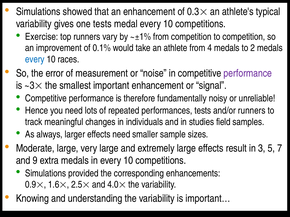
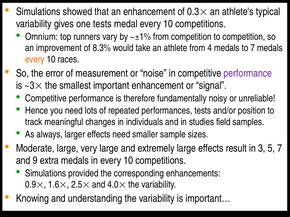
Exercise: Exercise -> Omnium (42, 37)
0.1%: 0.1% -> 8.3% (102, 48)
to 2: 2 -> 7 (253, 48)
every colour: blue -> orange (35, 59)
and/or runners: runners -> position (252, 111)
